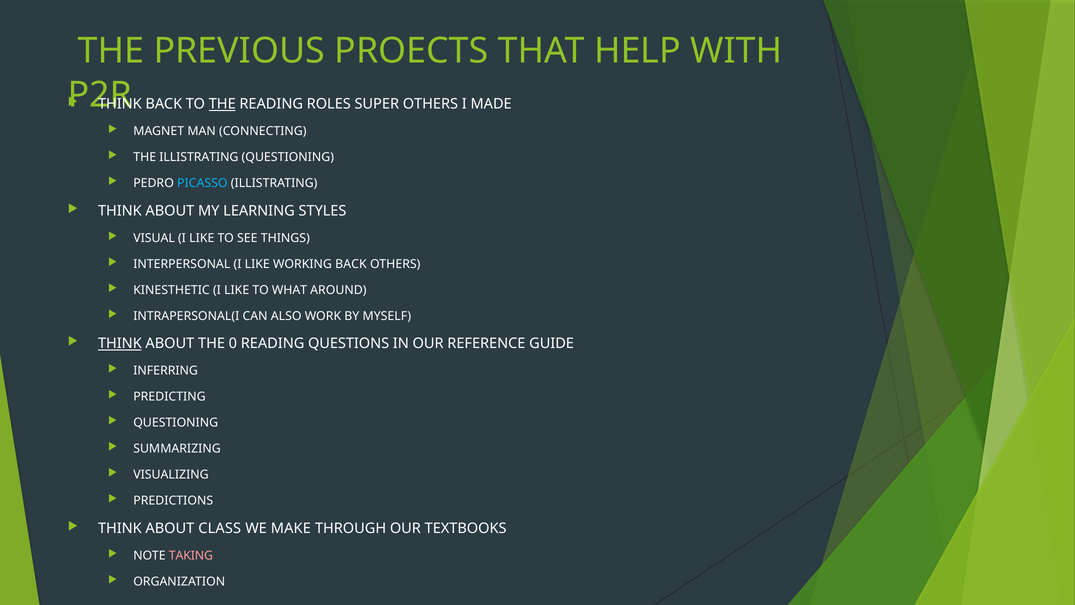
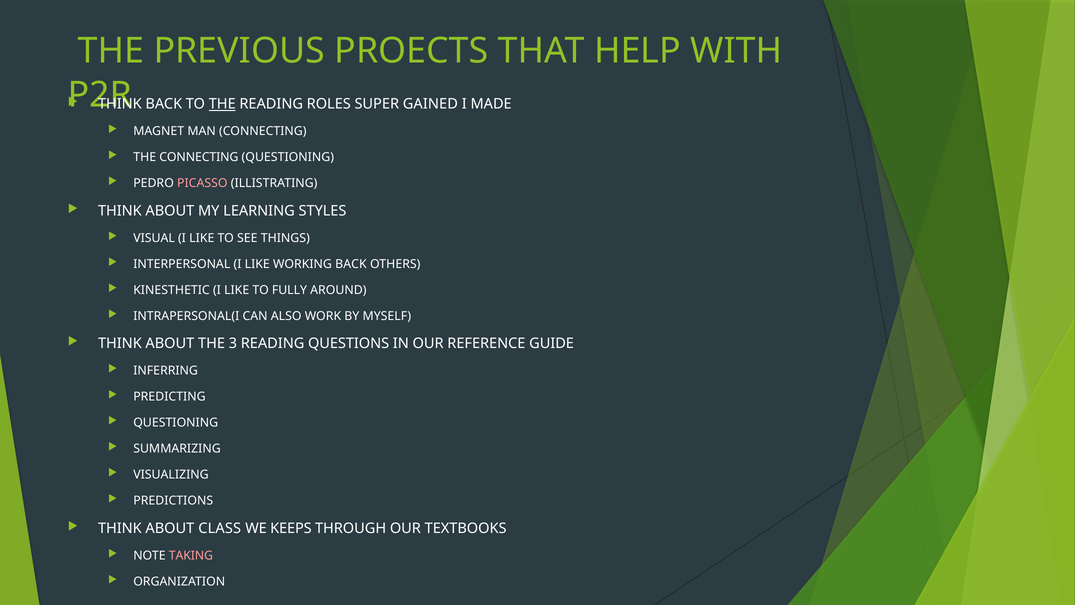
SUPER OTHERS: OTHERS -> GAINED (430, 104)
THE ILLISTRATING: ILLISTRATING -> CONNECTING (199, 157)
PICASSO colour: light blue -> pink (202, 183)
WHAT: WHAT -> FULLY (289, 290)
THINK underline: present -> none (120, 343)
0: 0 -> 3 (233, 343)
MAKE: MAKE -> KEEPS (291, 528)
